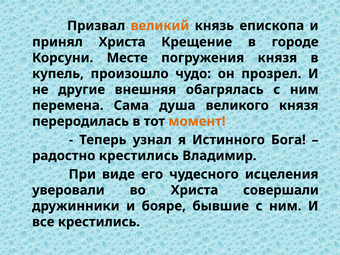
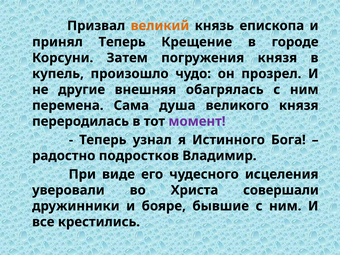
принял Христа: Христа -> Теперь (122, 42)
Месте: Месте -> Затем (127, 58)
момент colour: orange -> purple (197, 121)
радостно крестились: крестились -> подростков (139, 156)
